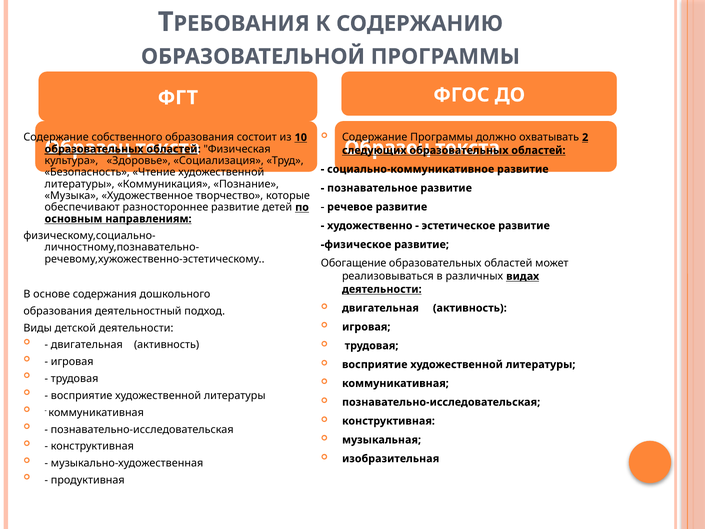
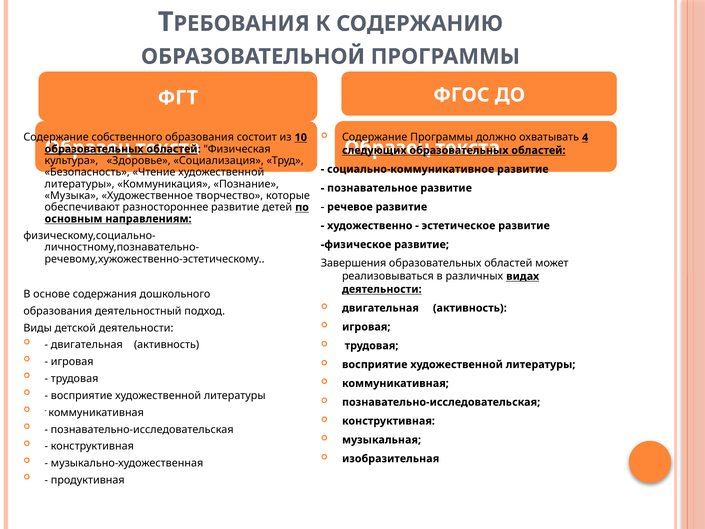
2: 2 -> 4 (585, 137)
Обогащение: Обогащение -> Завершения (354, 263)
